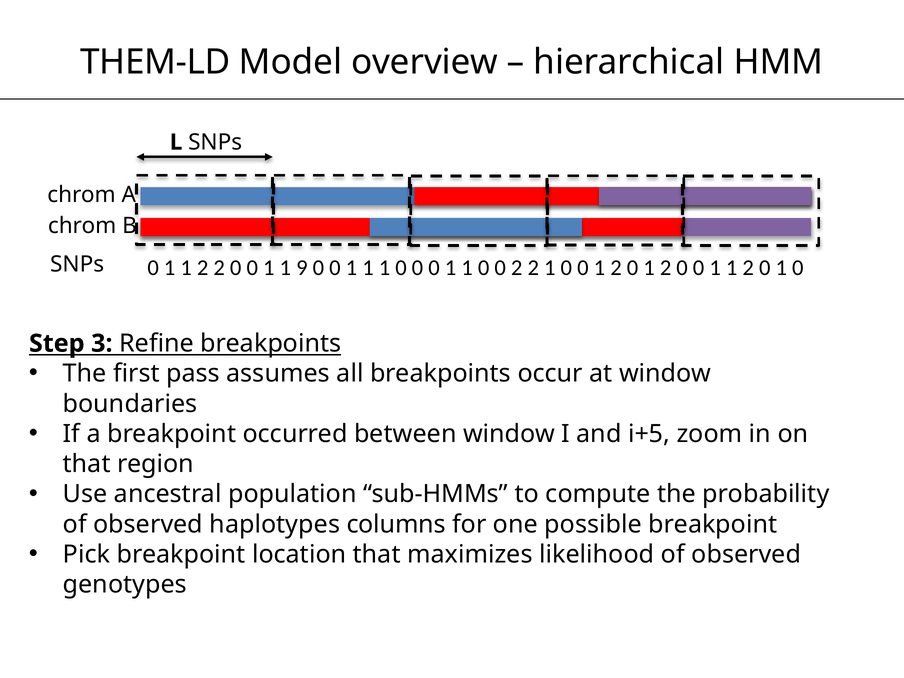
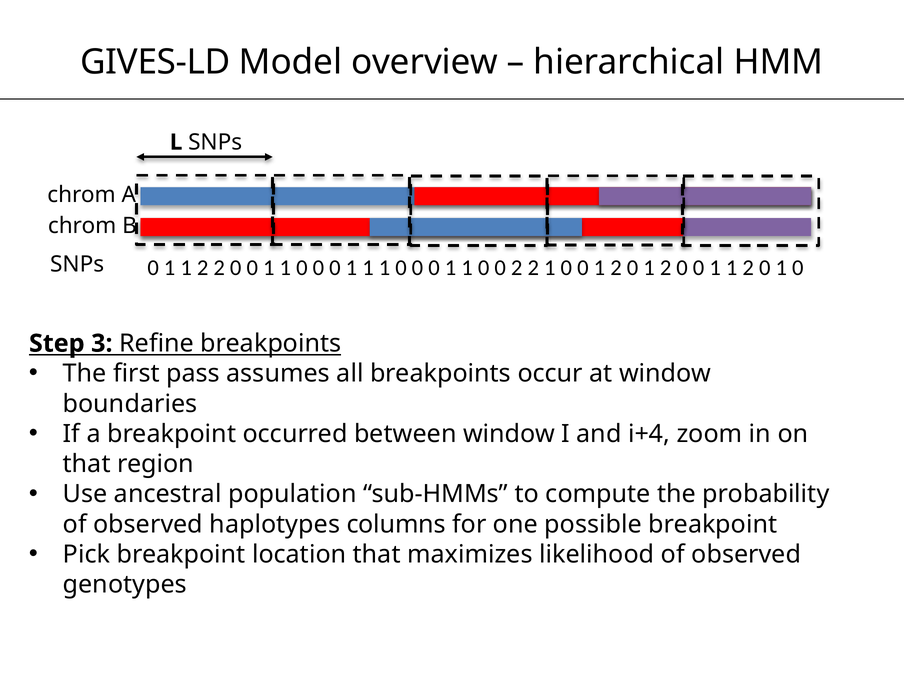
THEM-LD: THEM-LD -> GIVES-LD (155, 62)
9: 9 -> 0 (302, 268)
i+5: i+5 -> i+4 (649, 434)
